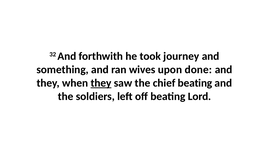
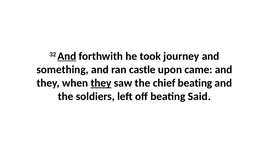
And underline: none -> present (67, 56)
wives: wives -> castle (142, 70)
done: done -> came (198, 70)
Lord: Lord -> Said (199, 97)
